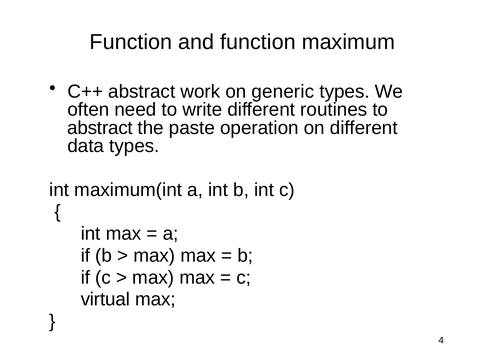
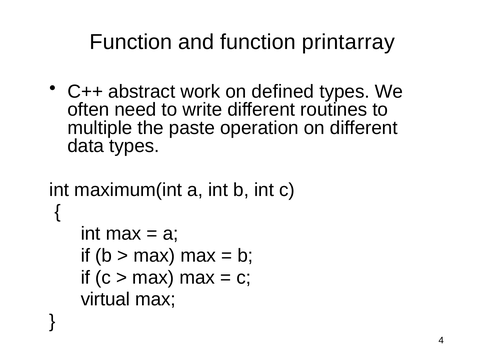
maximum: maximum -> printarray (348, 42)
generic: generic -> defined (283, 92)
abstract: abstract -> multiple (100, 128)
